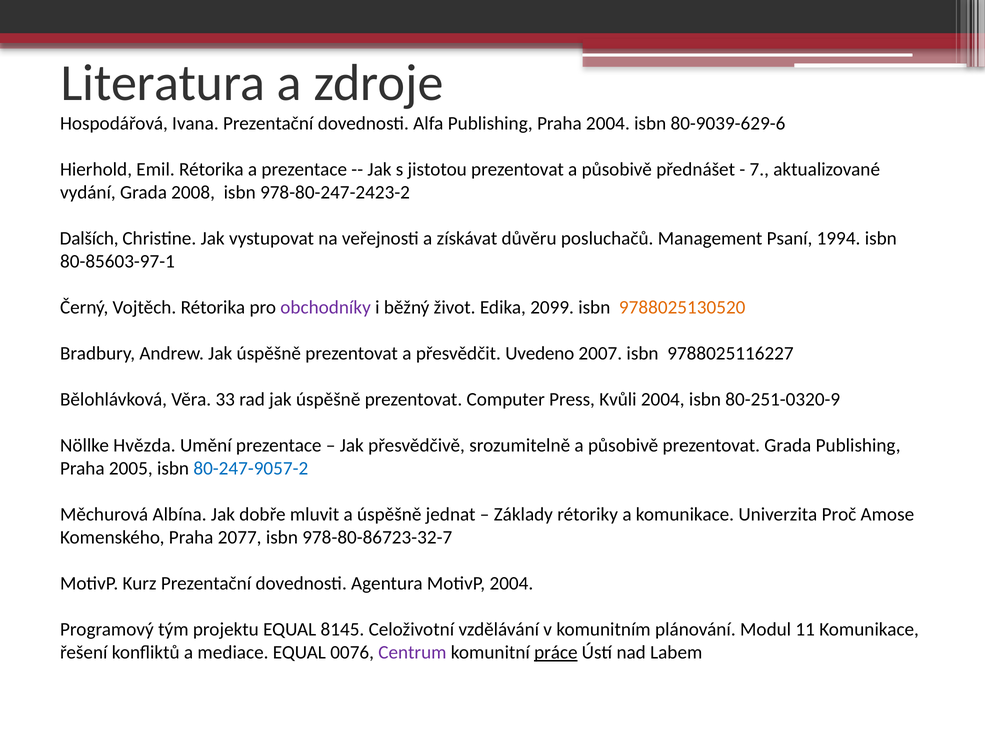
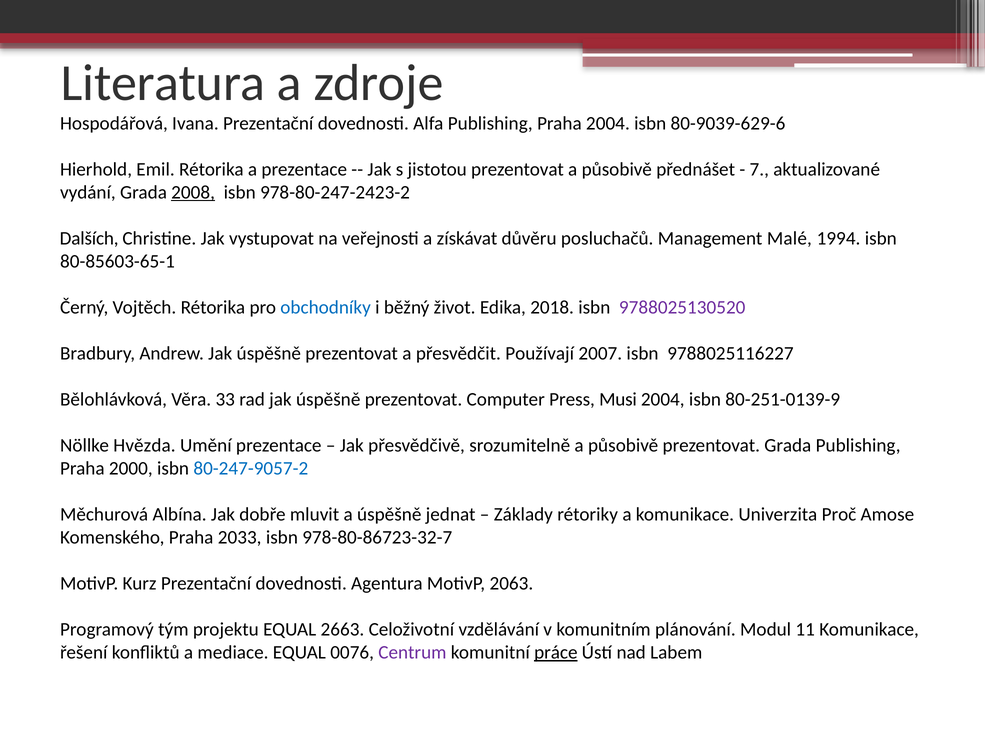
2008 underline: none -> present (193, 192)
Psaní: Psaní -> Malé (789, 238)
80-85603-97-1: 80-85603-97-1 -> 80-85603-65-1 (117, 261)
obchodníky colour: purple -> blue (326, 307)
2099: 2099 -> 2018 (552, 307)
9788025130520 colour: orange -> purple (682, 307)
Uvedeno: Uvedeno -> Používají (540, 353)
Kvůli: Kvůli -> Musi (618, 399)
80-251-0320-9: 80-251-0320-9 -> 80-251-0139-9 (783, 399)
2005: 2005 -> 2000 (131, 468)
2077: 2077 -> 2033 (240, 537)
MotivP 2004: 2004 -> 2063 (511, 583)
8145: 8145 -> 2663 (342, 629)
